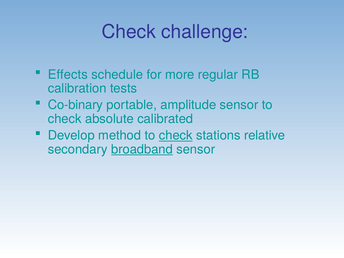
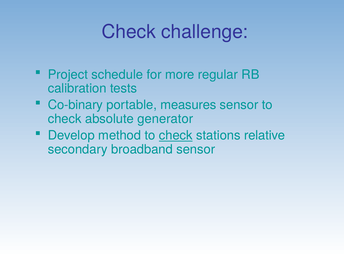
Effects: Effects -> Project (68, 74)
amplitude: amplitude -> measures (188, 105)
calibrated: calibrated -> generator (165, 119)
broadband underline: present -> none (142, 149)
